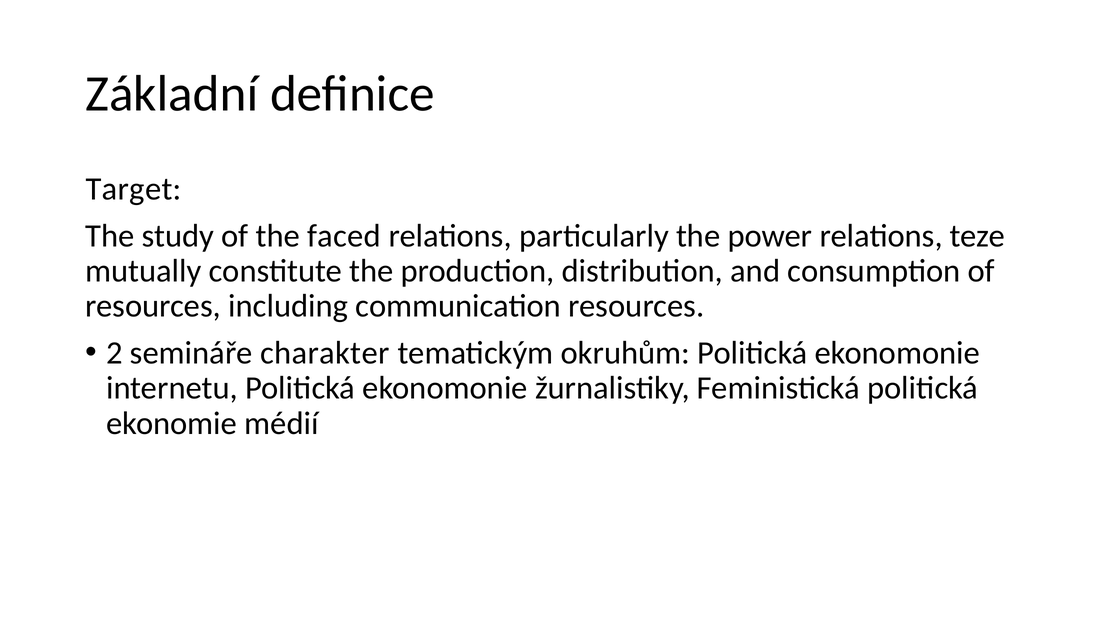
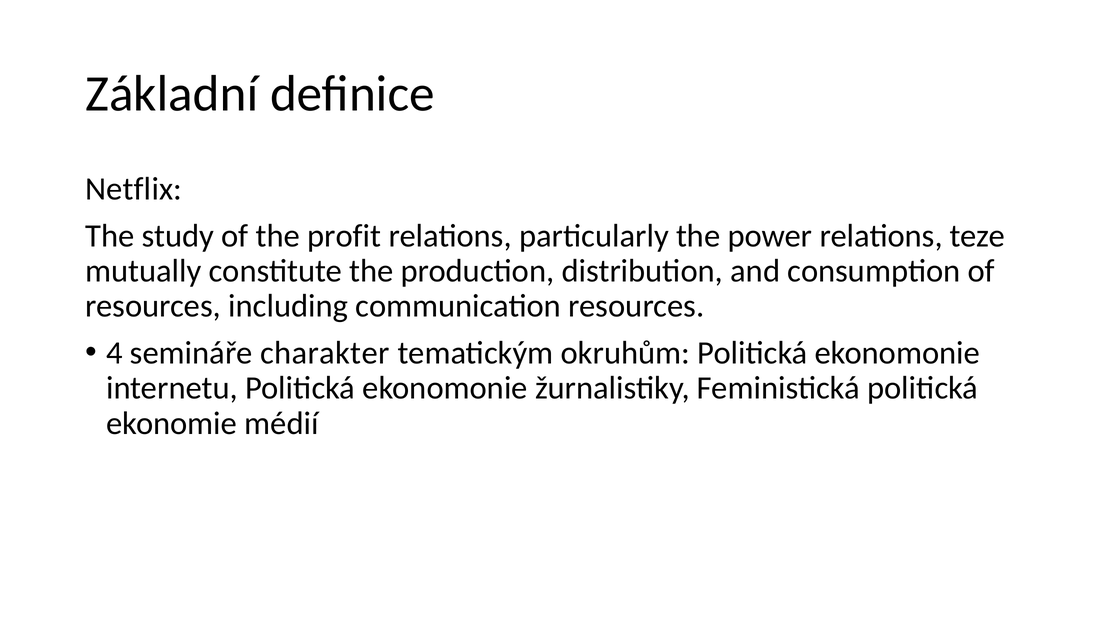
Target: Target -> Netflix (134, 189)
faced: faced -> profit (344, 236)
2: 2 -> 4 (114, 353)
